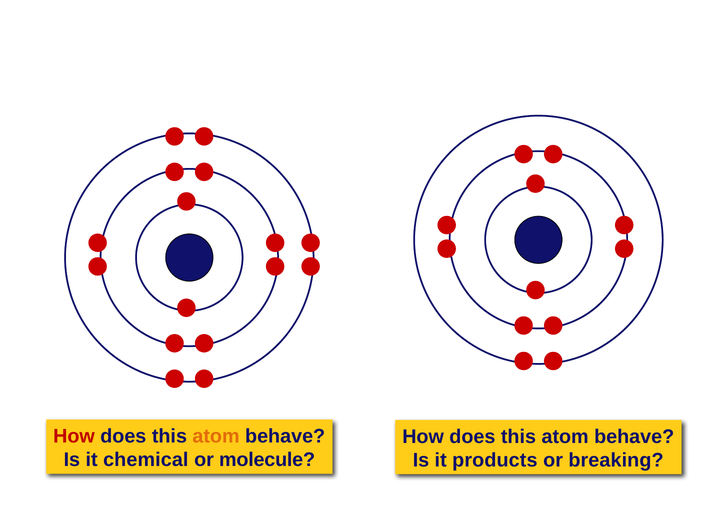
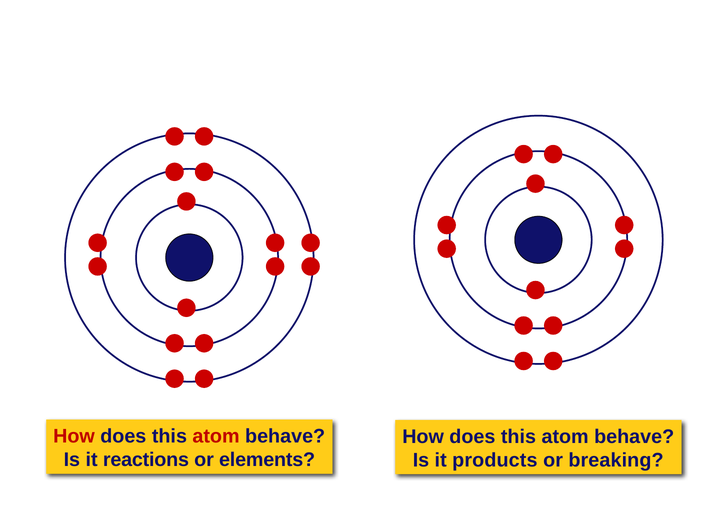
atom colour: orange -> red (216, 437)
chemical: chemical -> reactions (146, 460)
molecule: molecule -> elements (267, 460)
